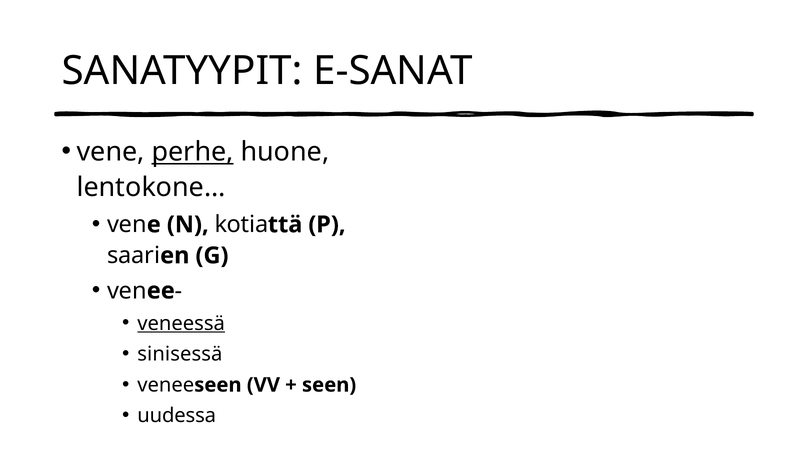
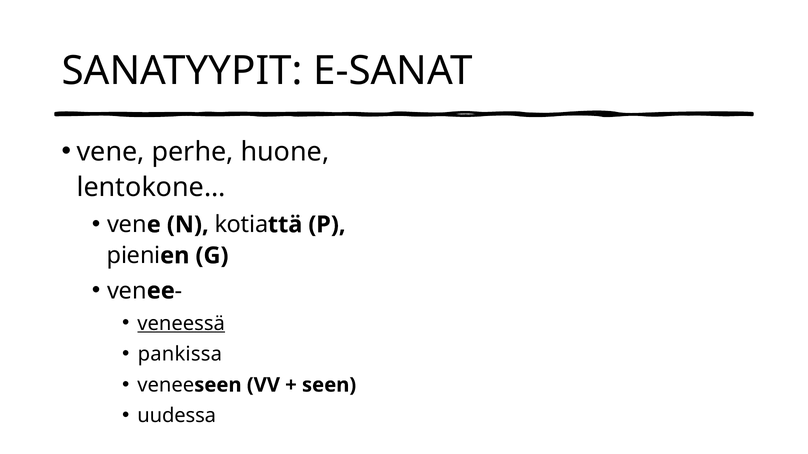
perhe underline: present -> none (193, 152)
saari: saari -> pieni (134, 256)
sinisessä: sinisessä -> pankissa (180, 355)
